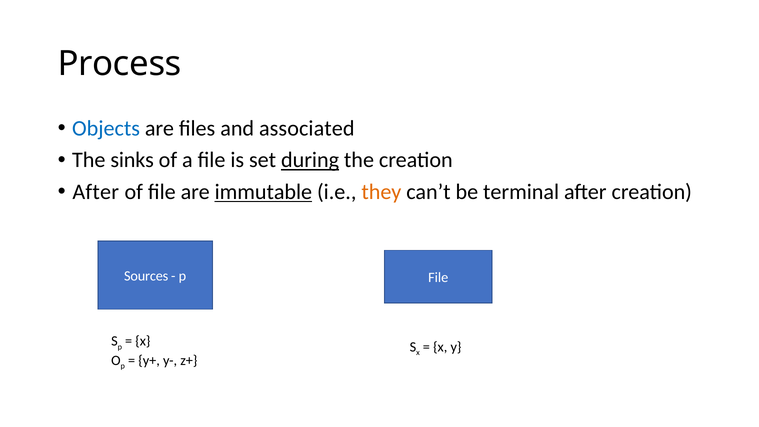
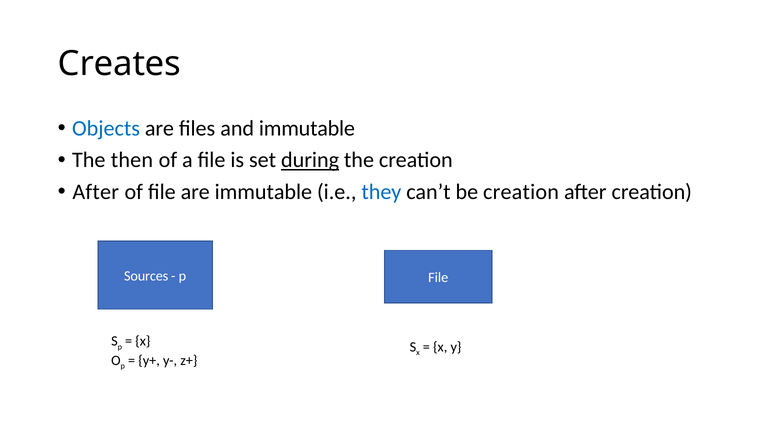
Process: Process -> Creates (119, 64)
and associated: associated -> immutable (307, 128)
sinks: sinks -> then (132, 160)
immutable underline: present -> none (263, 192)
they colour: orange -> blue (381, 192)
be terminal: terminal -> creation (521, 192)
